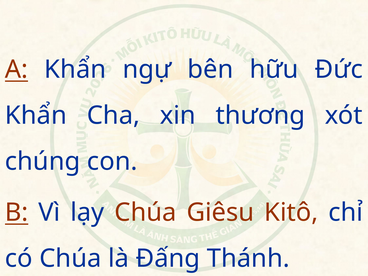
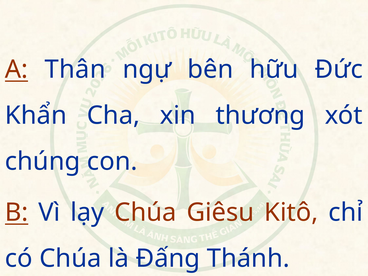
A Khẩn: Khẩn -> Thân (75, 70)
